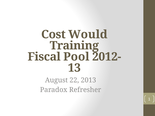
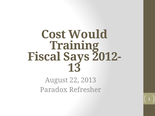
Pool: Pool -> Says (76, 57)
